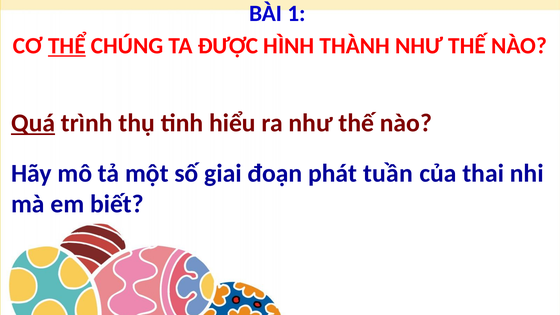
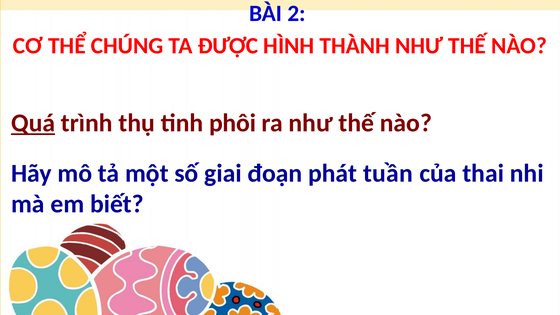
1: 1 -> 2 (296, 13)
THỂ underline: present -> none (67, 46)
hiểu: hiểu -> phôi (233, 123)
